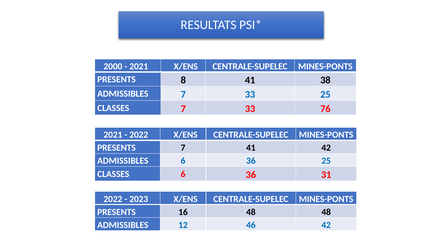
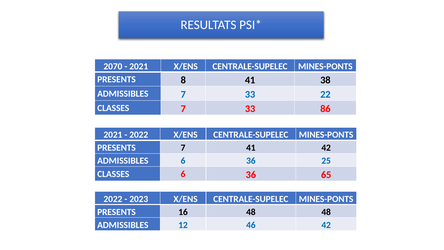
2000: 2000 -> 2070 (113, 66)
33 25: 25 -> 22 (325, 94)
76: 76 -> 86 (325, 109)
31: 31 -> 65 (326, 174)
